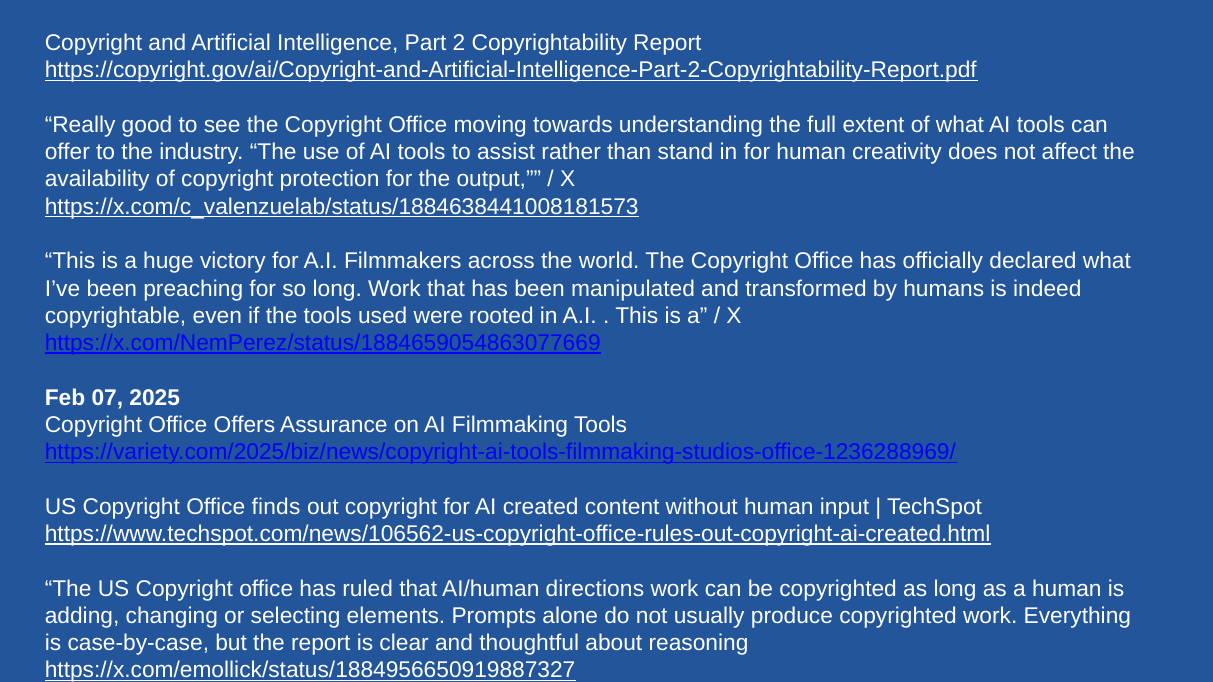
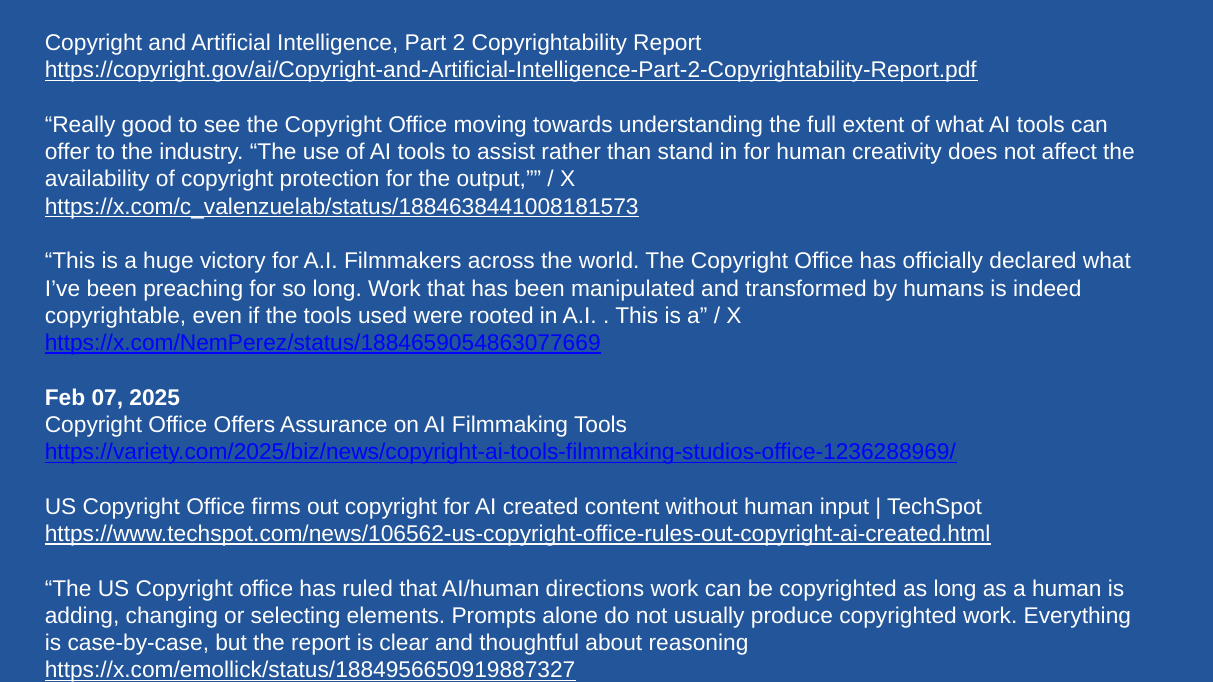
finds: finds -> firms (276, 507)
